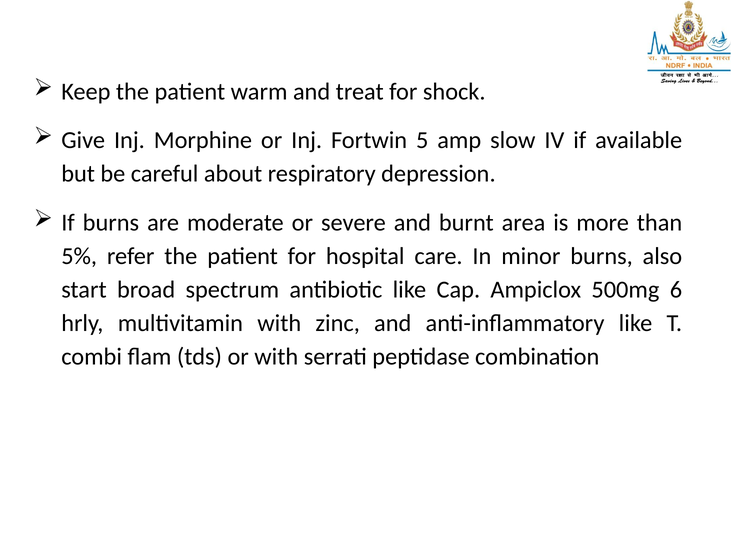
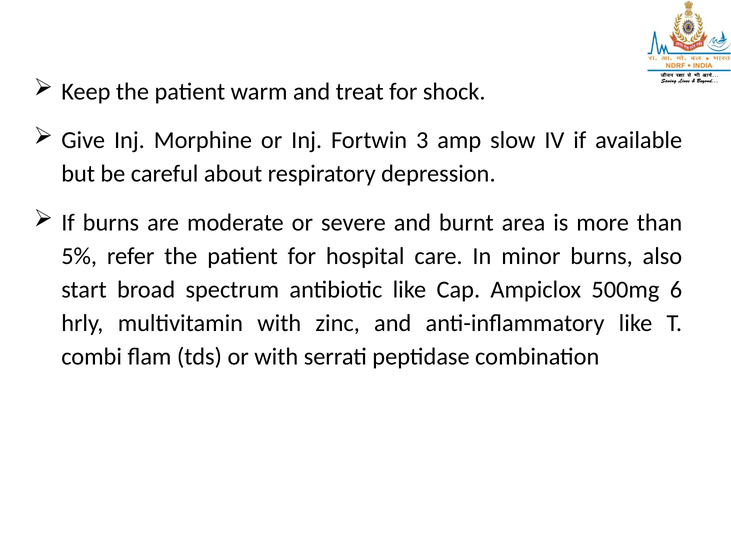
5: 5 -> 3 (422, 140)
